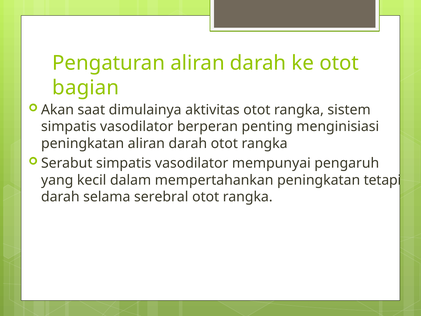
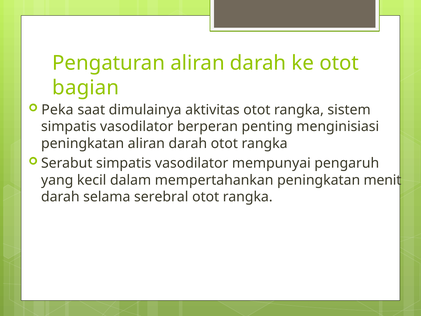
Akan: Akan -> Peka (57, 110)
tetapi: tetapi -> menit (382, 180)
